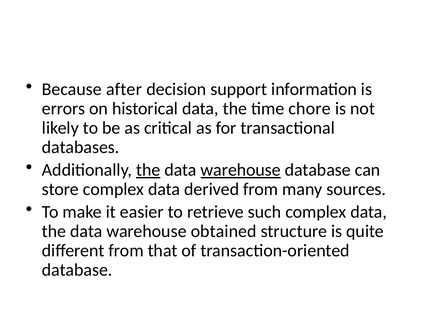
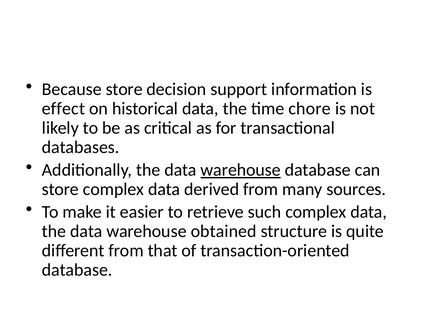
Because after: after -> store (124, 89)
errors: errors -> effect (63, 109)
the underline: present -> none (148, 170)
